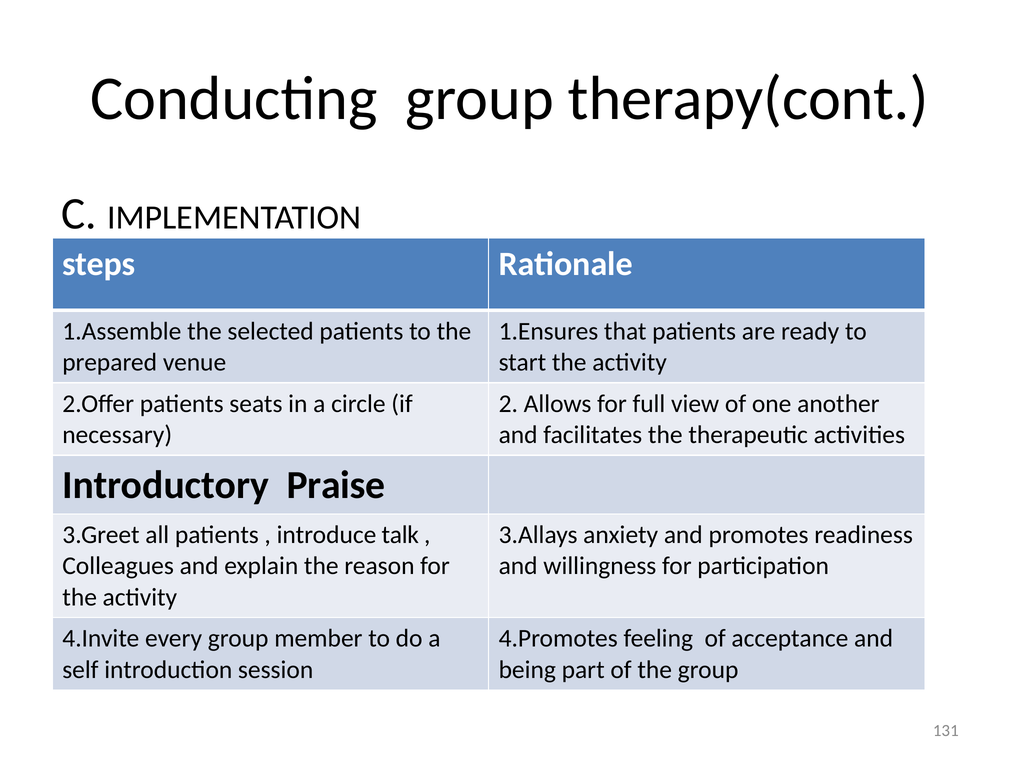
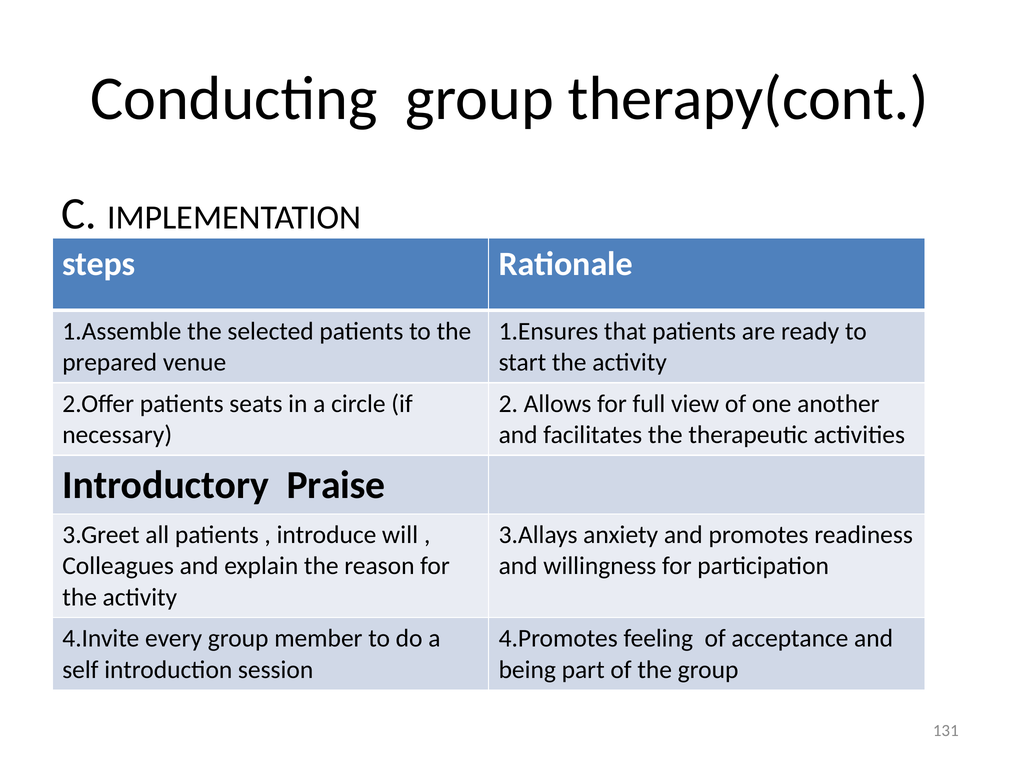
talk: talk -> will (400, 535)
